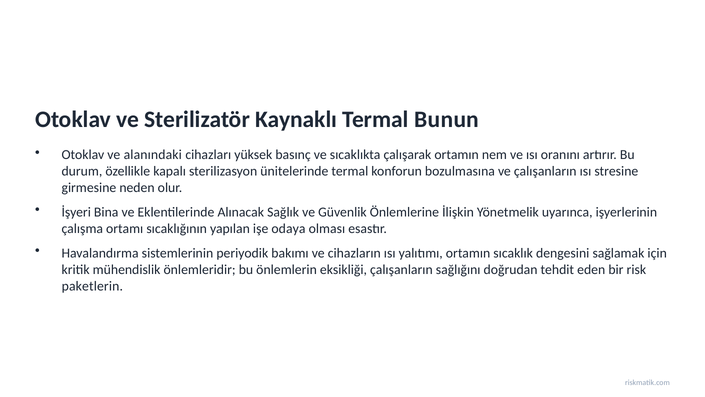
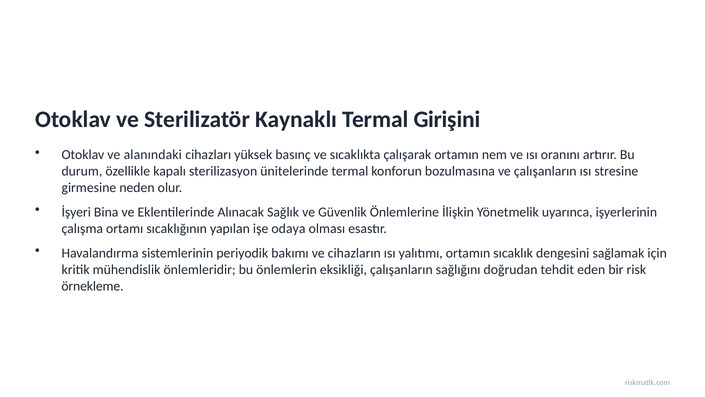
Bunun: Bunun -> Girişini (447, 119)
paketlerin: paketlerin -> örnekleme (92, 286)
